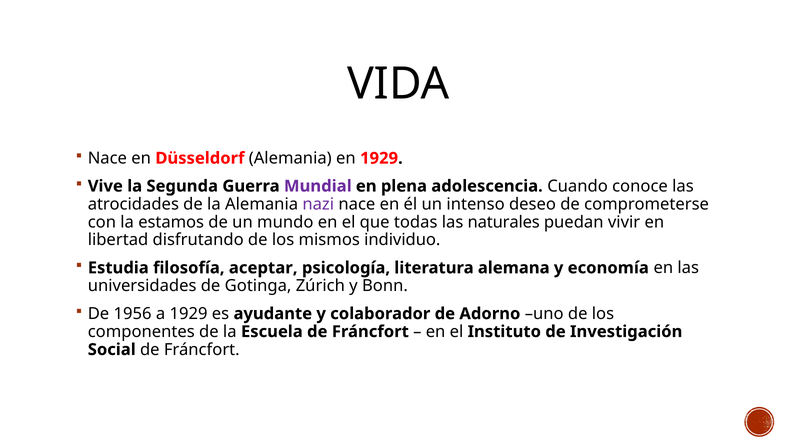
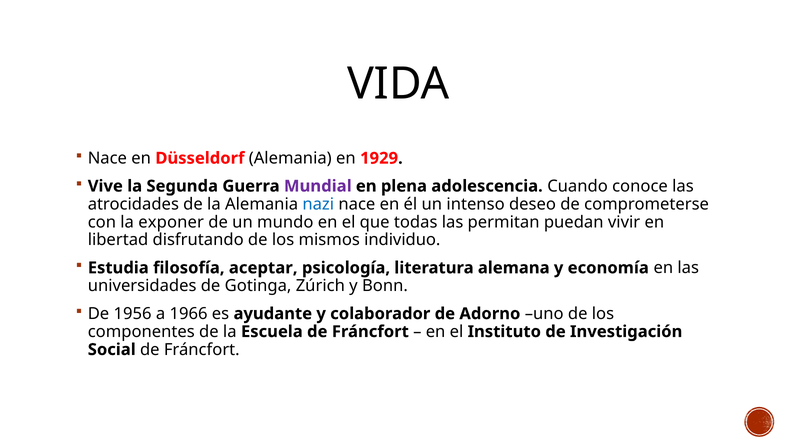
nazi colour: purple -> blue (318, 204)
estamos: estamos -> exponer (171, 222)
naturales: naturales -> permitan (504, 222)
a 1929: 1929 -> 1966 (189, 314)
